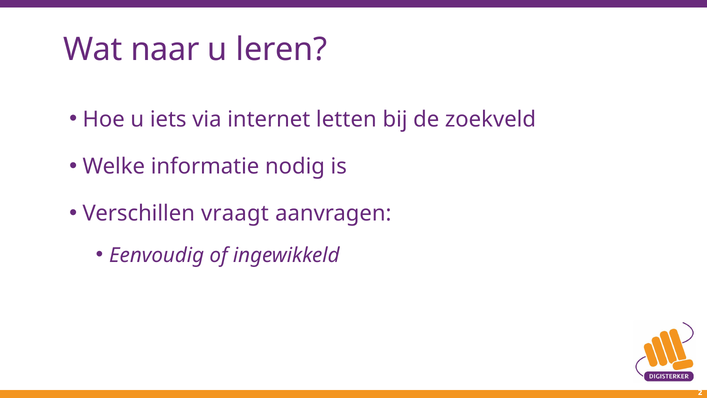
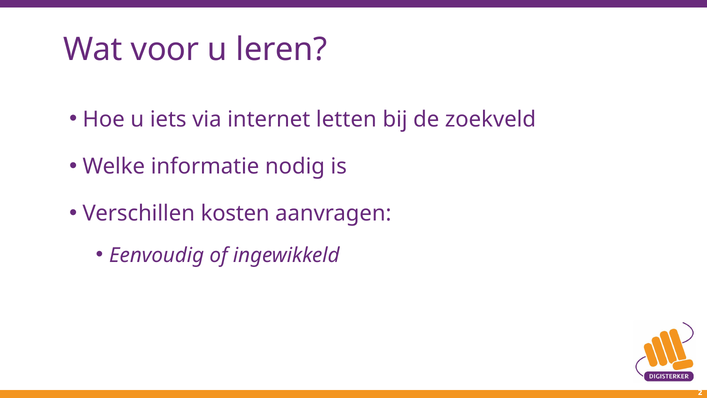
naar: naar -> voor (165, 49)
vraagt: vraagt -> kosten (235, 213)
